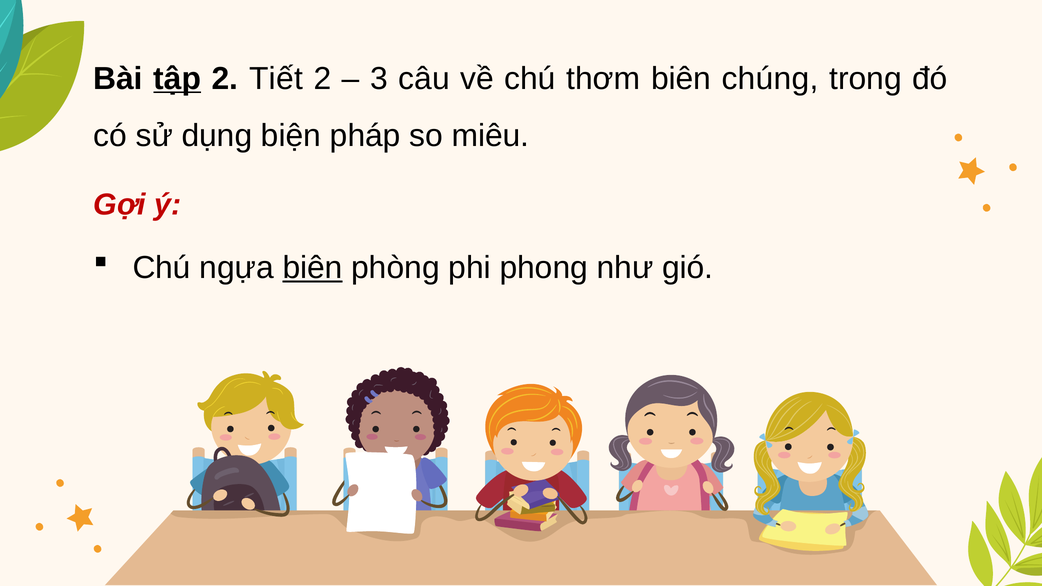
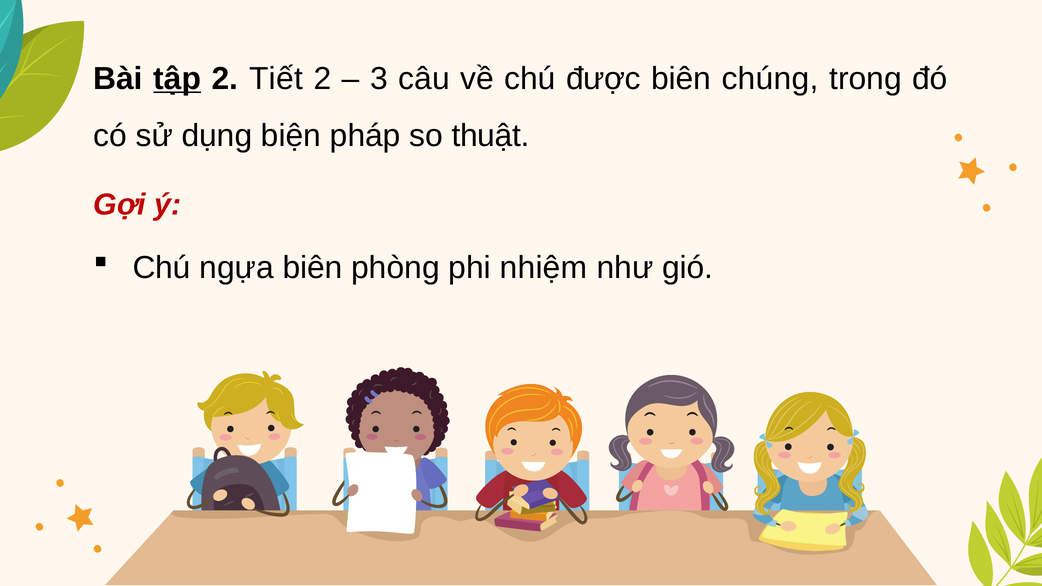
thơm: thơm -> được (603, 79)
miêu: miêu -> thuật (491, 136)
biên underline: present -> none (313, 268)
phong: phong -> nhiệm (544, 268)
